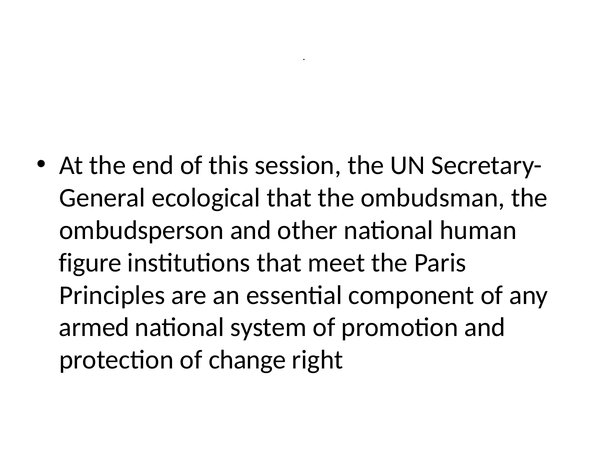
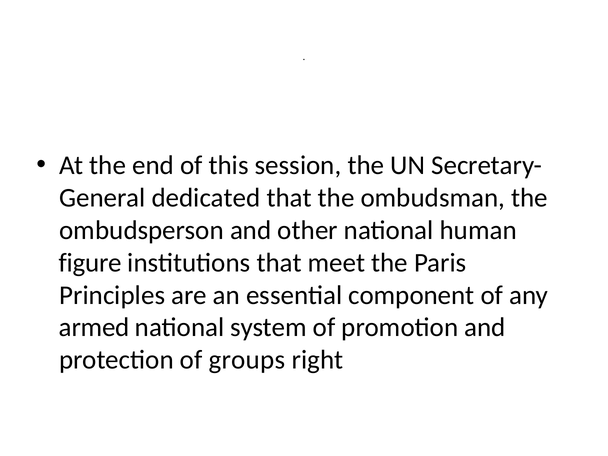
ecological: ecological -> dedicated (206, 198)
change: change -> groups (247, 360)
